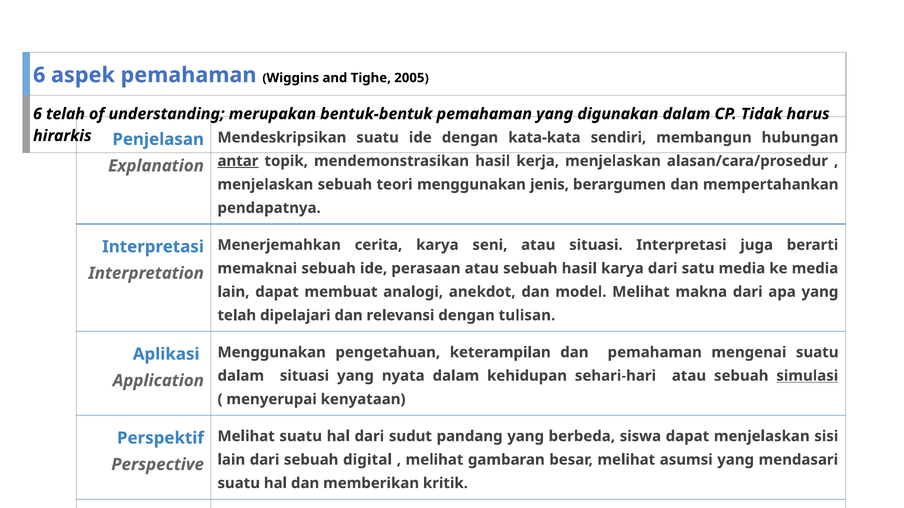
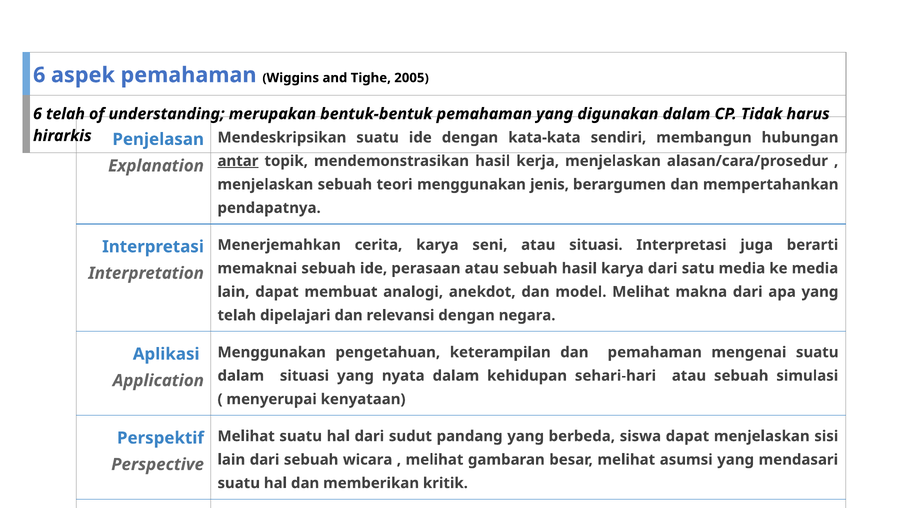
tulisan: tulisan -> negara (527, 316)
simulasi underline: present -> none (807, 376)
digital: digital -> wicara (368, 460)
